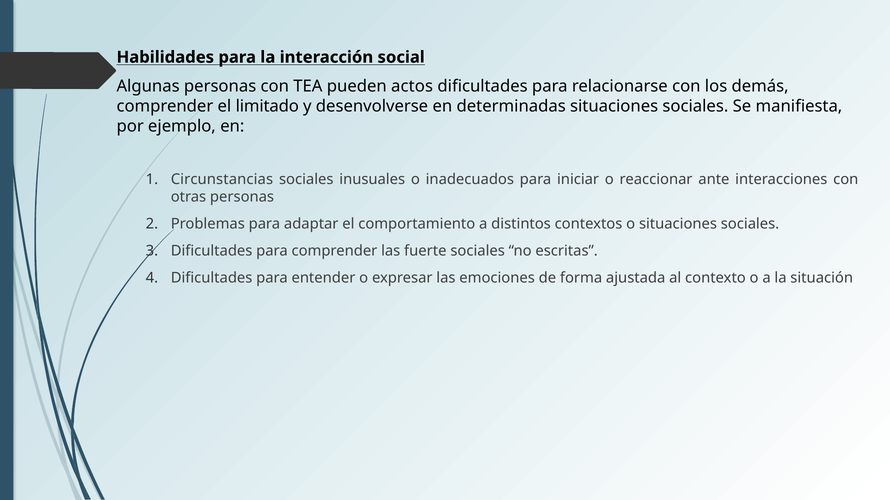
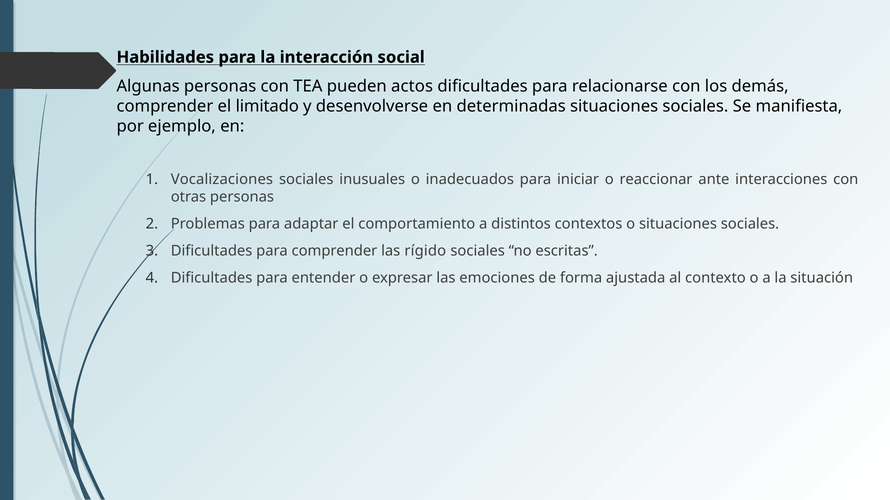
Circunstancias: Circunstancias -> Vocalizaciones (222, 180)
fuerte: fuerte -> rígido (425, 251)
